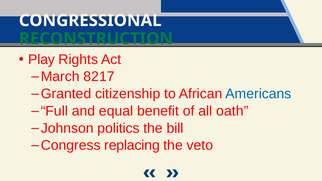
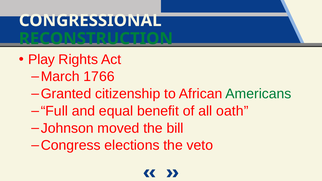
8217: 8217 -> 1766 (99, 77)
Americans colour: blue -> green (258, 94)
politics: politics -> moved (118, 128)
replacing: replacing -> elections (132, 145)
